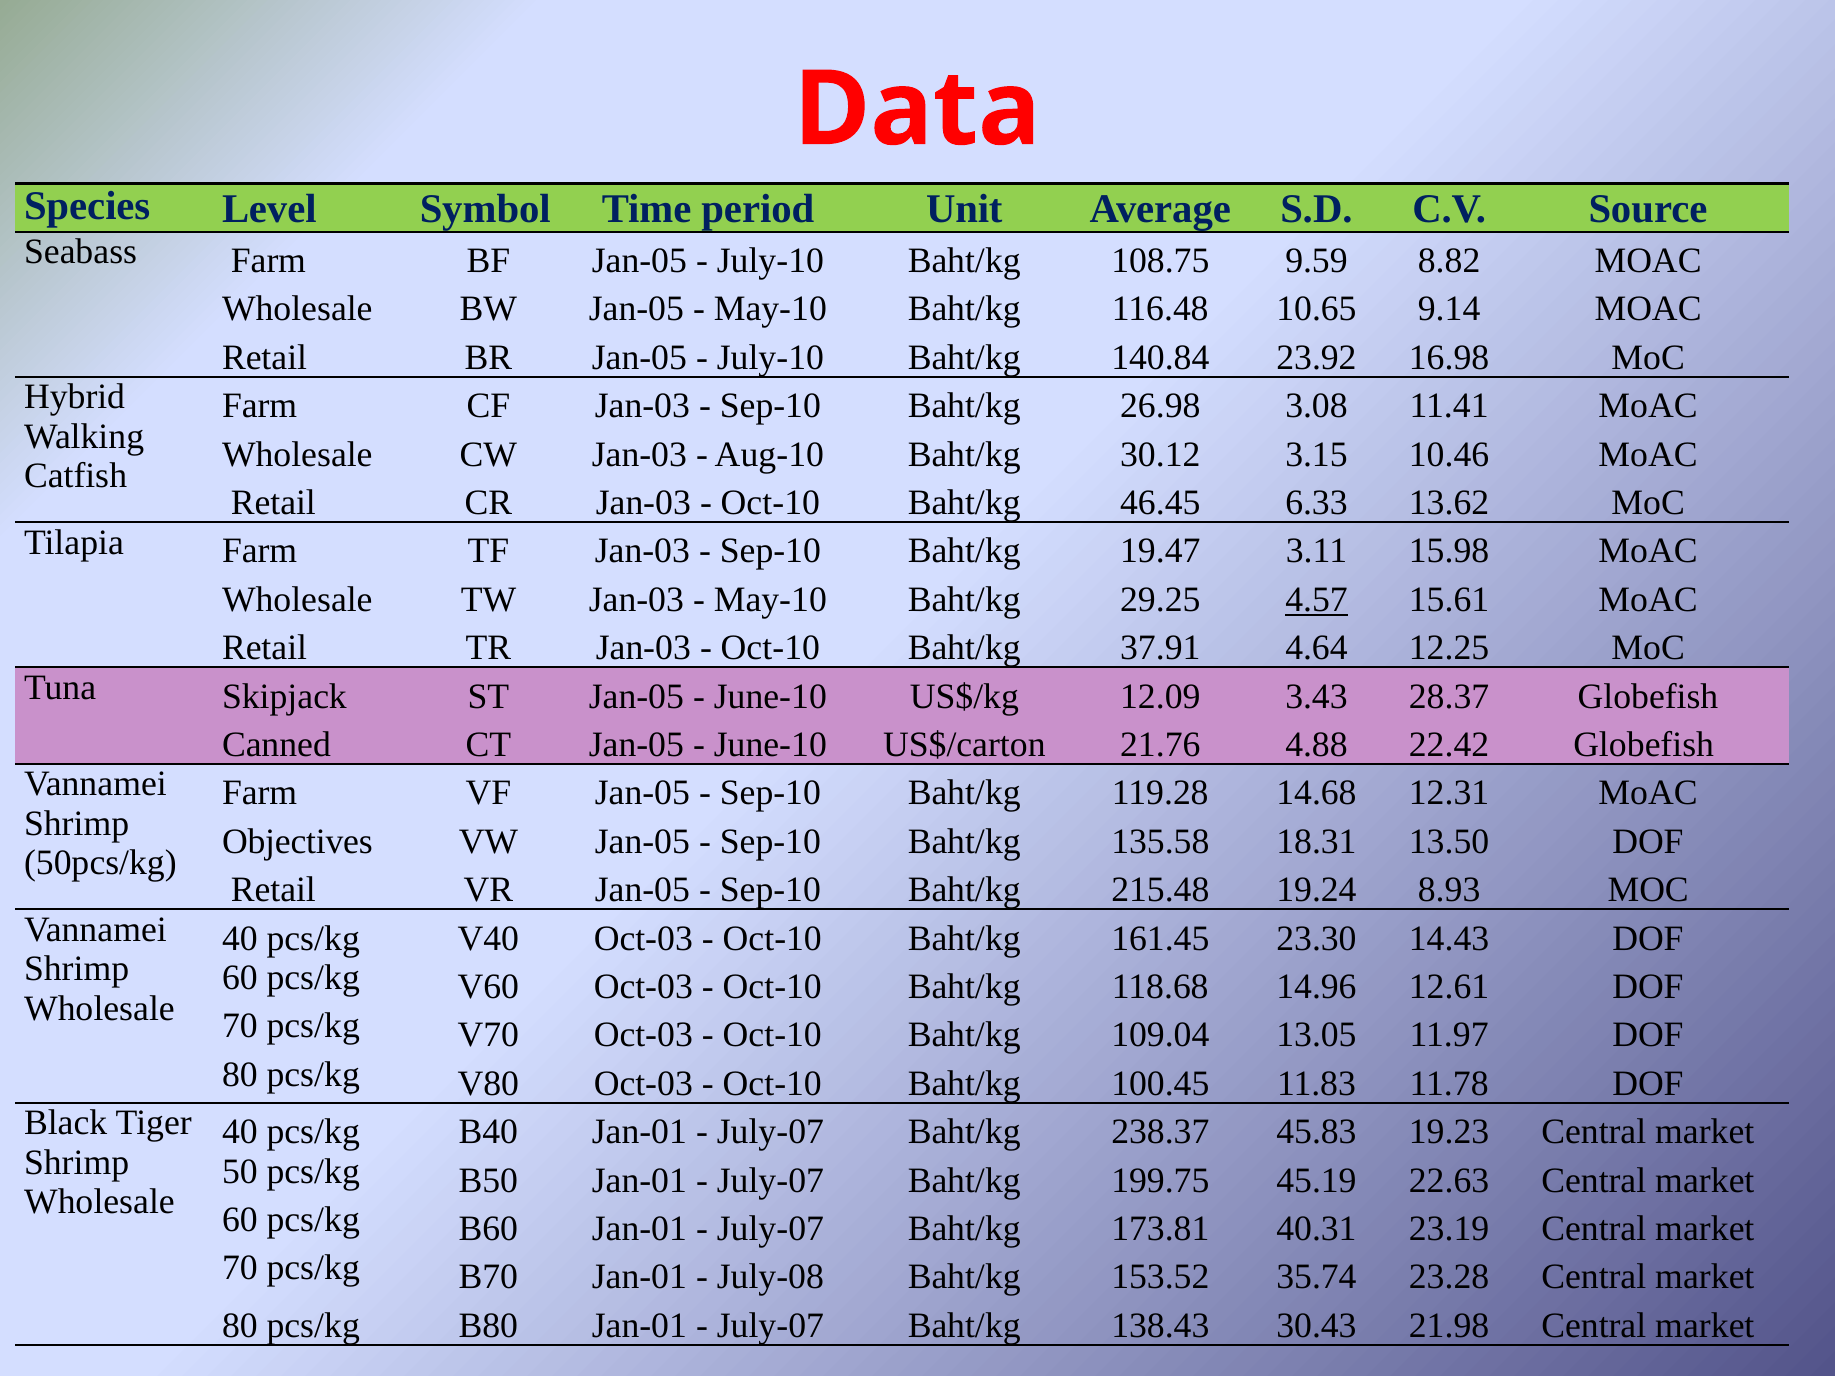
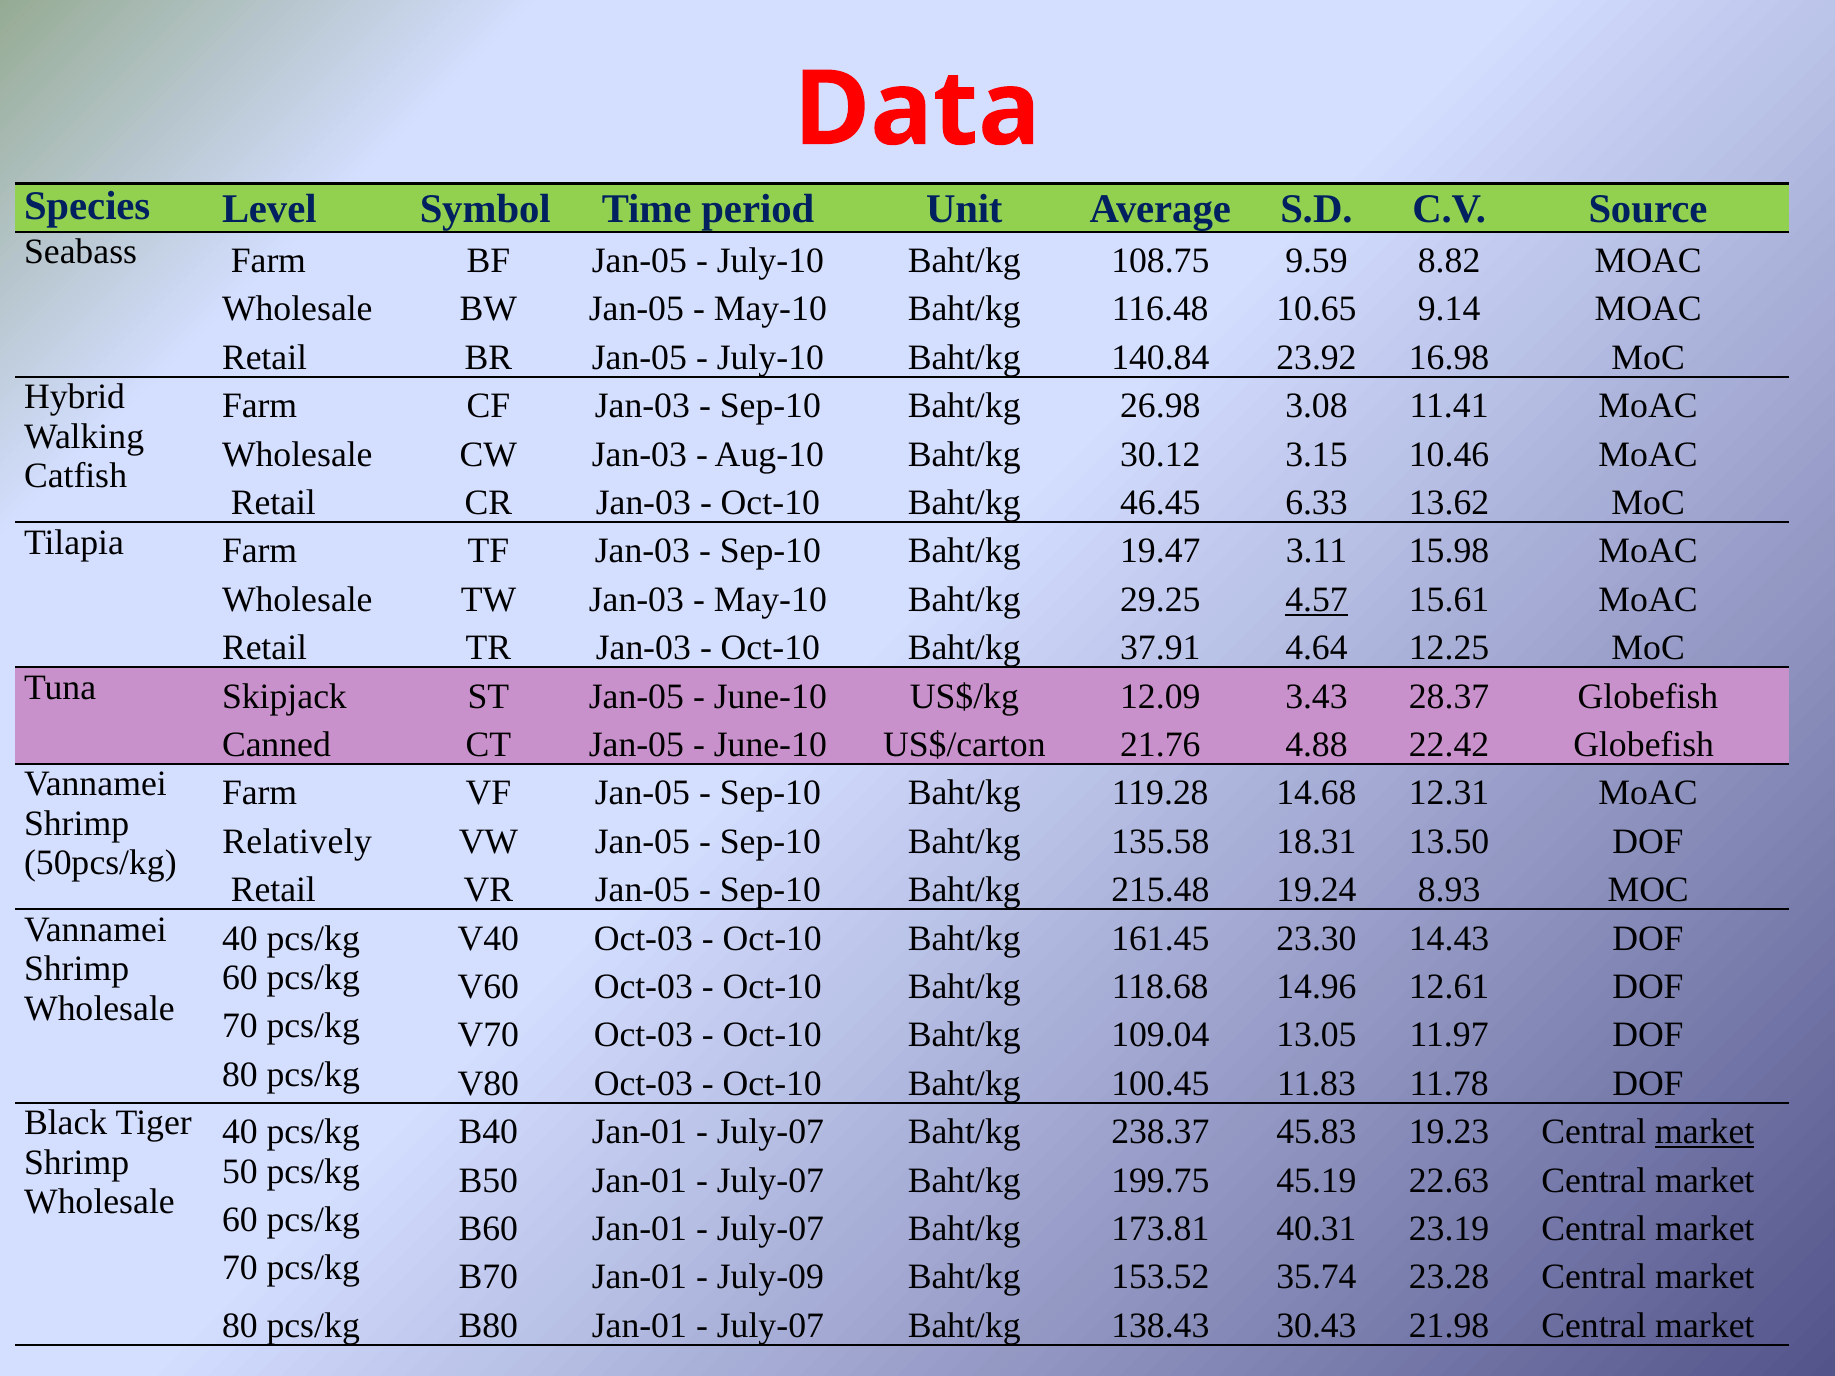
Objectives: Objectives -> Relatively (297, 842)
market underline: none -> present (1705, 1132)
July-08: July-08 -> July-09 (770, 1277)
